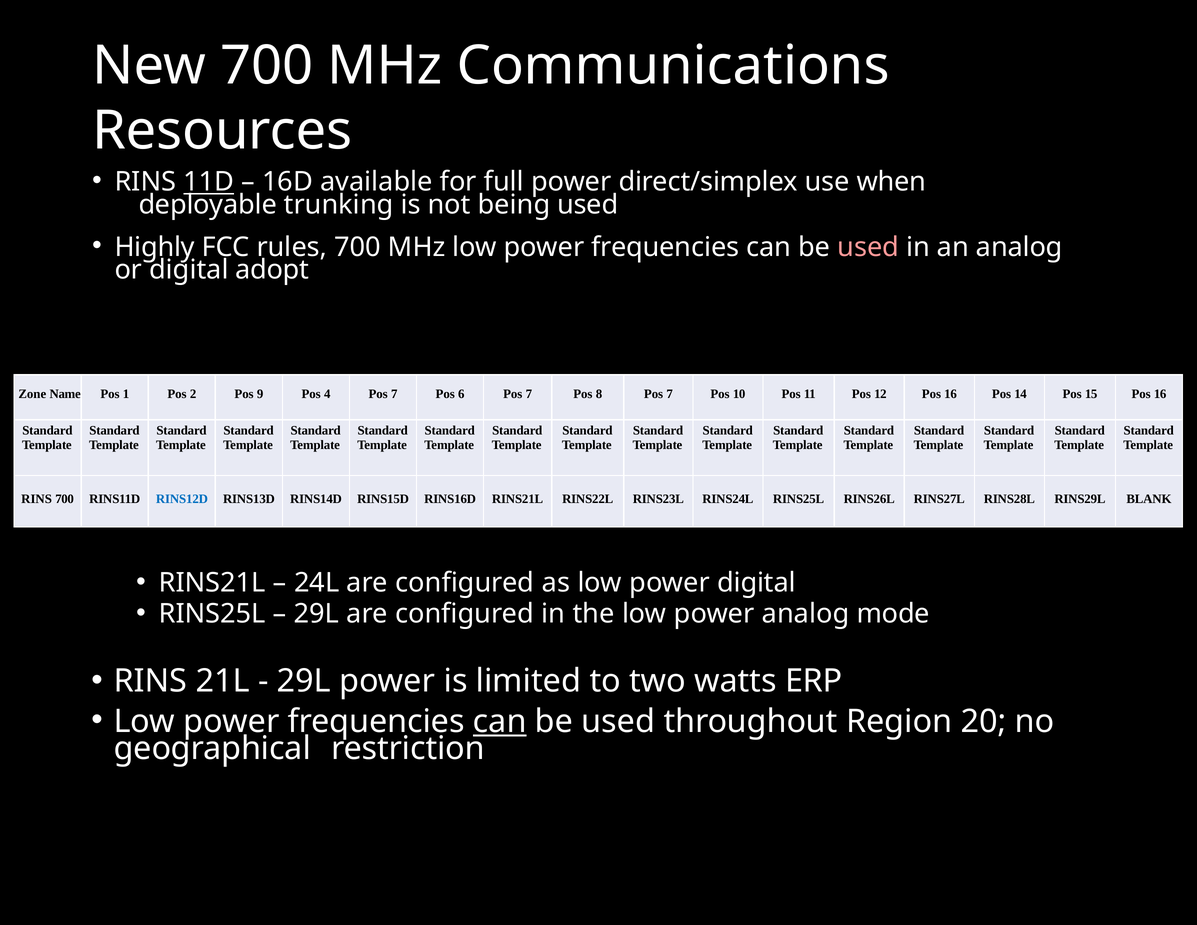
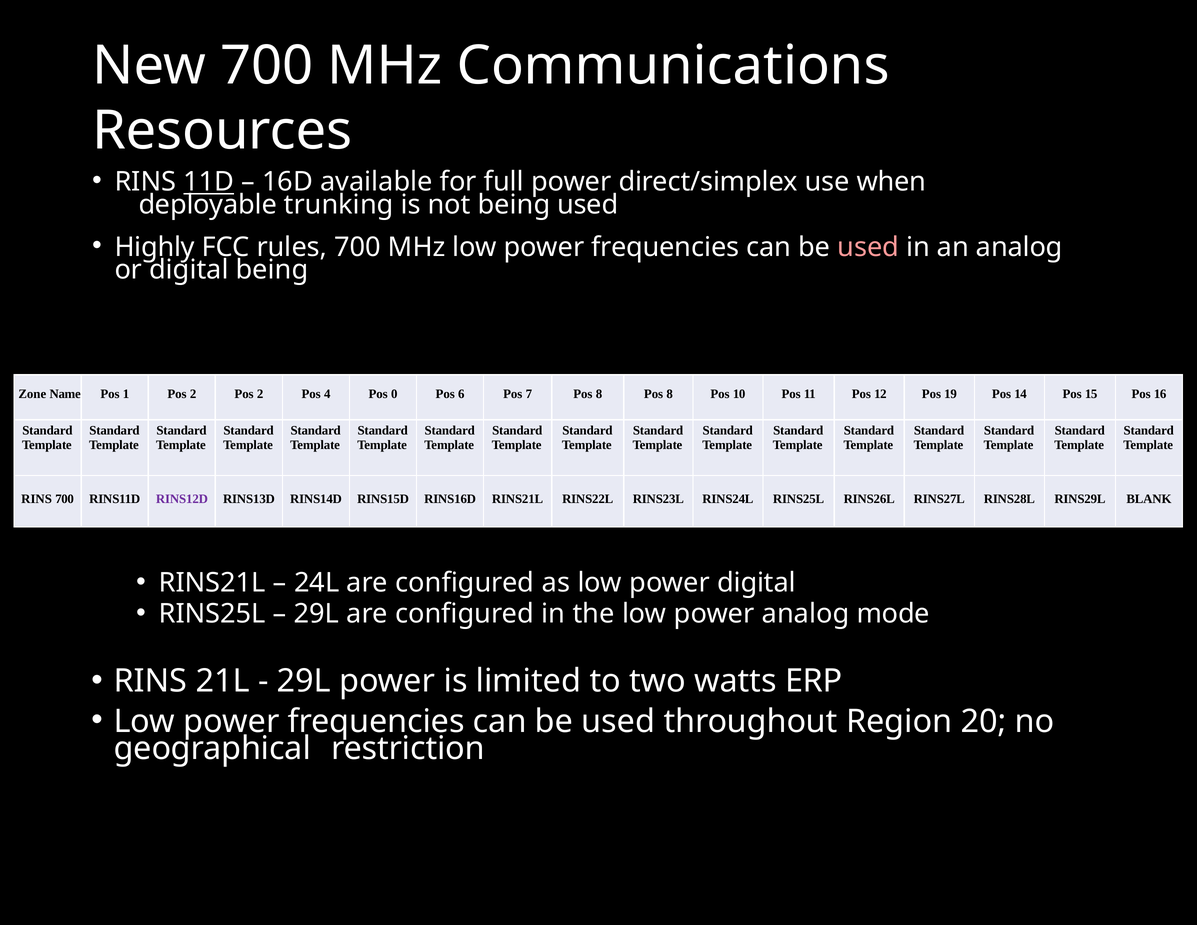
digital adopt: adopt -> being (272, 270)
2 Pos 9: 9 -> 2 (260, 394)
4 Pos 7: 7 -> 0 (394, 394)
8 Pos 7: 7 -> 8 (670, 394)
12 Pos 16: 16 -> 19 (951, 394)
RINS12D colour: blue -> purple (182, 499)
can underline: present -> none (500, 722)
